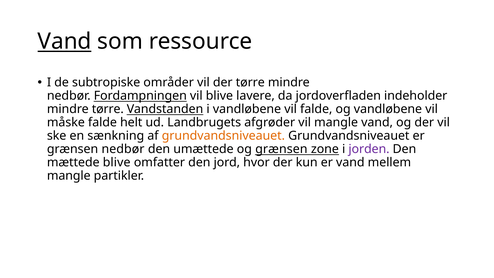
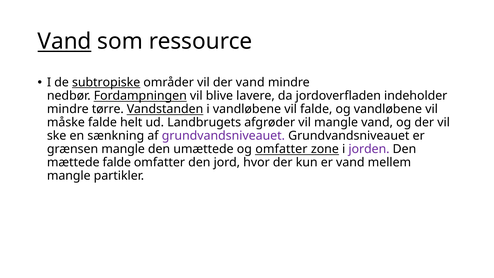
subtropiske underline: none -> present (106, 82)
der tørre: tørre -> vand (250, 82)
grundvandsniveauet colour: orange -> purple (223, 136)
grænsen nedbør: nedbør -> mangle (123, 149)
og grænsen: grænsen -> omfatter (281, 149)
mættede blive: blive -> falde (117, 162)
